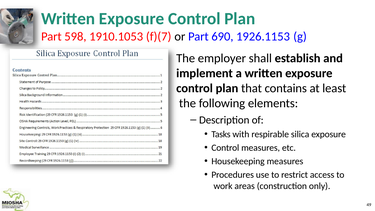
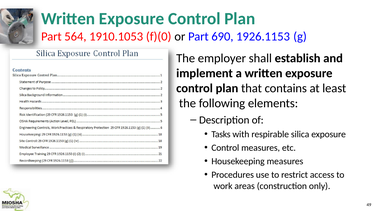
598: 598 -> 564 (75, 36)
f)(7: f)(7 -> f)(0 (159, 36)
